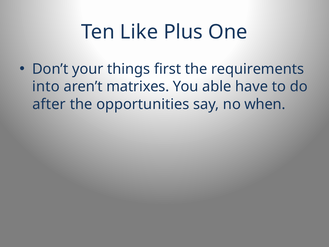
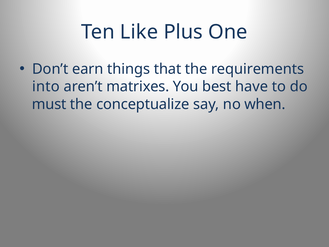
your: your -> earn (88, 69)
first: first -> that (168, 69)
able: able -> best (217, 87)
after: after -> must (49, 104)
opportunities: opportunities -> conceptualize (143, 104)
